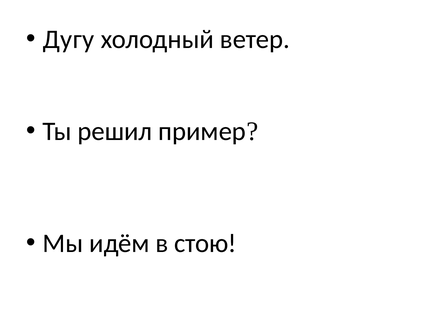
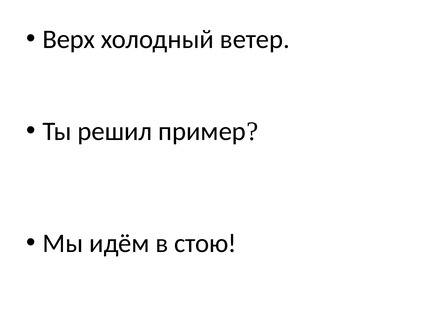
Дугу: Дугу -> Верх (69, 39)
